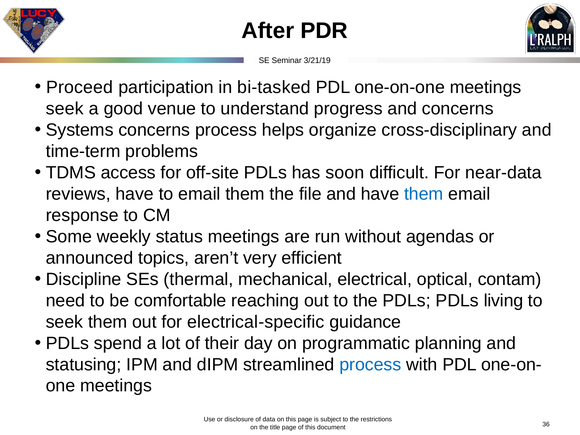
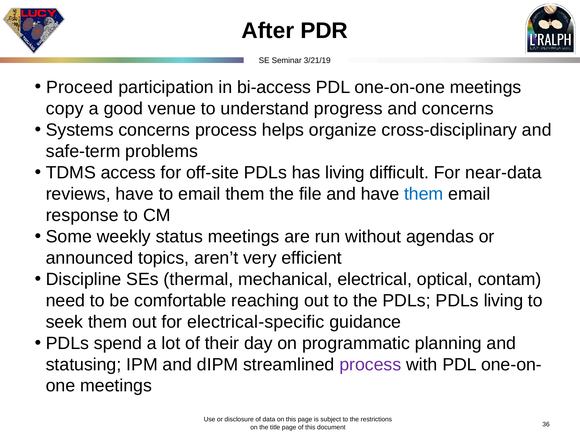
bi-tasked: bi-tasked -> bi-access (274, 87)
seek: seek -> copy (65, 109)
time-term: time-term -> safe-term (83, 151)
has soon: soon -> living (345, 173)
process colour: blue -> purple (370, 365)
